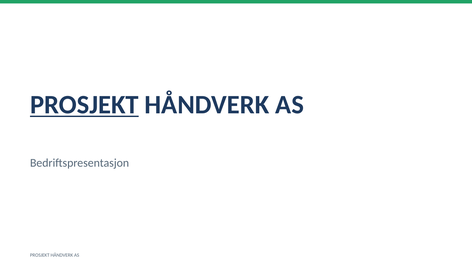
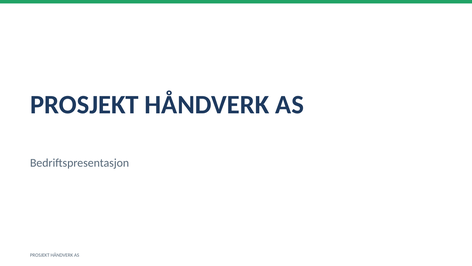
PROSJEKT underline: present -> none (84, 105)
